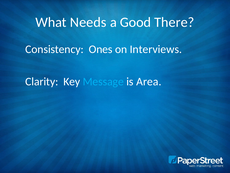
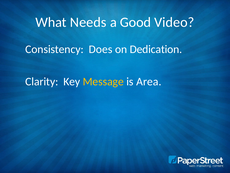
There: There -> Video (174, 22)
Ones: Ones -> Does (101, 49)
Interviews: Interviews -> Dedication (156, 49)
Message colour: light blue -> yellow (103, 81)
